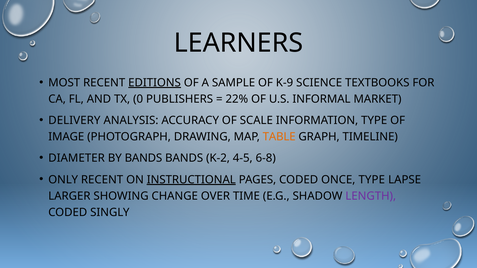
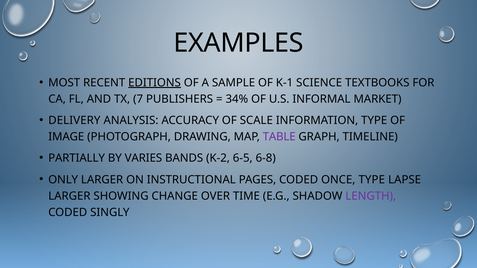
LEARNERS: LEARNERS -> EXAMPLES (239, 43)
K-9: K-9 -> K-1 (285, 83)
0: 0 -> 7 (138, 99)
22%: 22% -> 34% (237, 99)
TABLE colour: orange -> purple (279, 137)
DIAMETER: DIAMETER -> PARTIALLY (77, 158)
BY BANDS: BANDS -> VARIES (143, 158)
4-5: 4-5 -> 6-5 (243, 158)
ONLY RECENT: RECENT -> LARGER (102, 180)
INSTRUCTIONAL underline: present -> none (191, 180)
